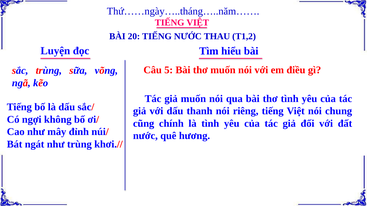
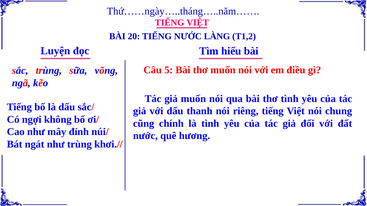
THAU: THAU -> LÀNG (217, 36)
